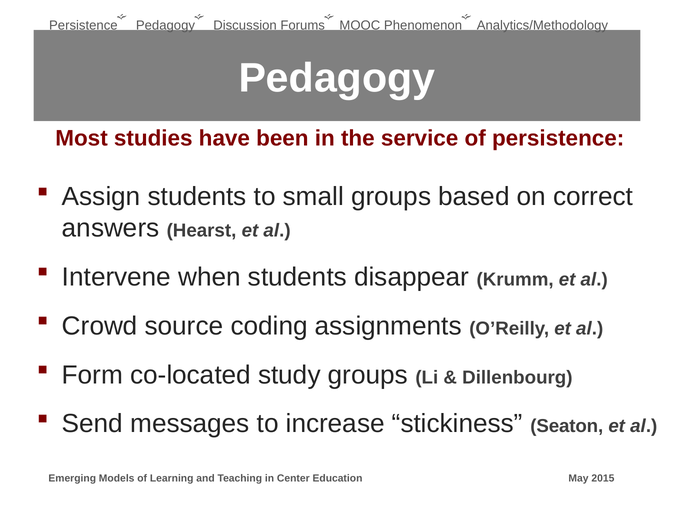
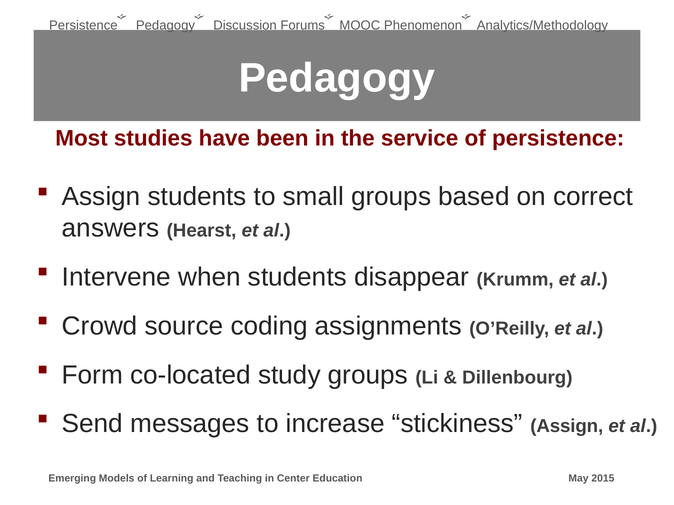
stickiness Seaton: Seaton -> Assign (567, 427)
